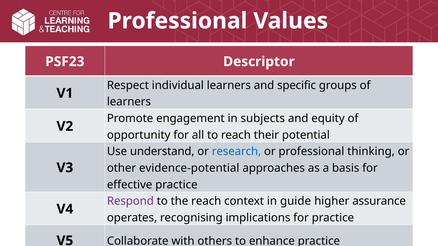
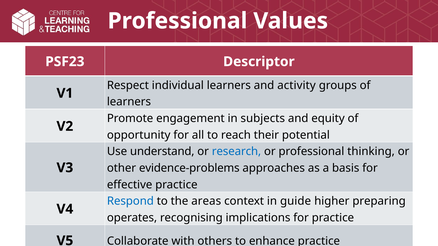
specific: specific -> activity (296, 85)
evidence-potential: evidence-potential -> evidence-problems (189, 168)
Respond colour: purple -> blue (130, 201)
the reach: reach -> areas (206, 201)
assurance: assurance -> preparing (379, 201)
